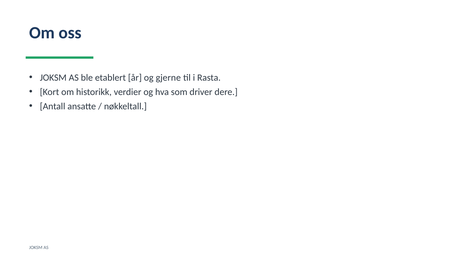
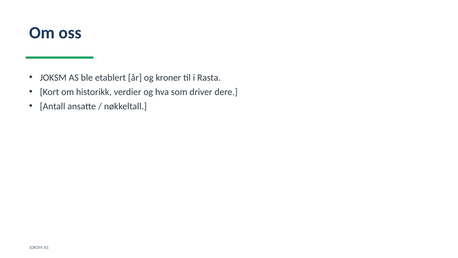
gjerne: gjerne -> kroner (168, 78)
